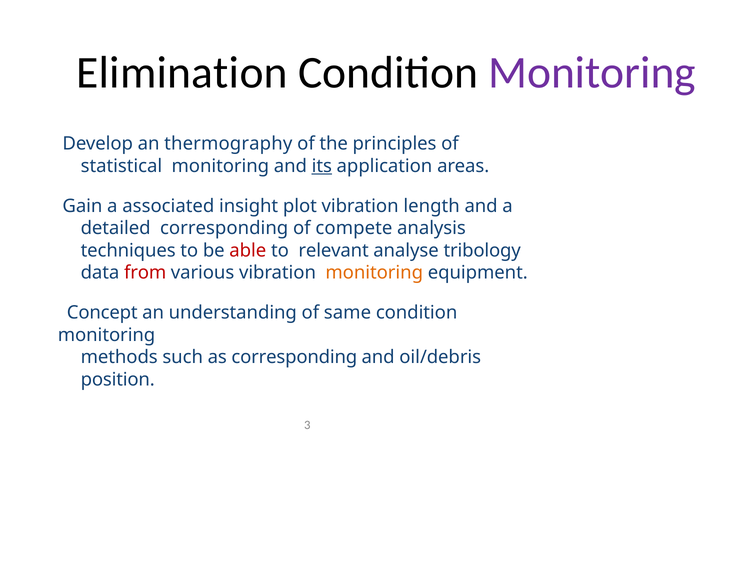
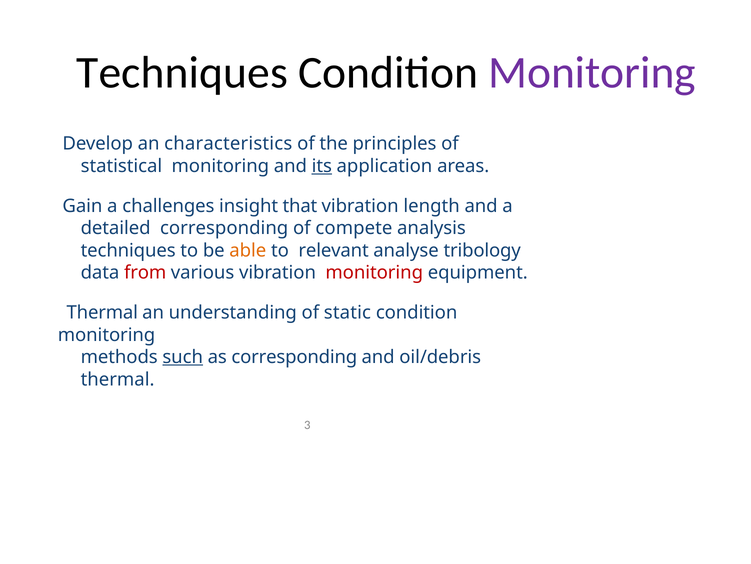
Elimination: Elimination -> Techniques (182, 73)
thermography: thermography -> characteristics (228, 144)
associated: associated -> challenges (168, 206)
plot: plot -> that (300, 206)
able colour: red -> orange (248, 251)
monitoring colour: orange -> red (374, 273)
Concept: Concept -> Thermal (102, 313)
same: same -> static (347, 313)
such underline: none -> present (183, 357)
position: position -> thermal (118, 380)
